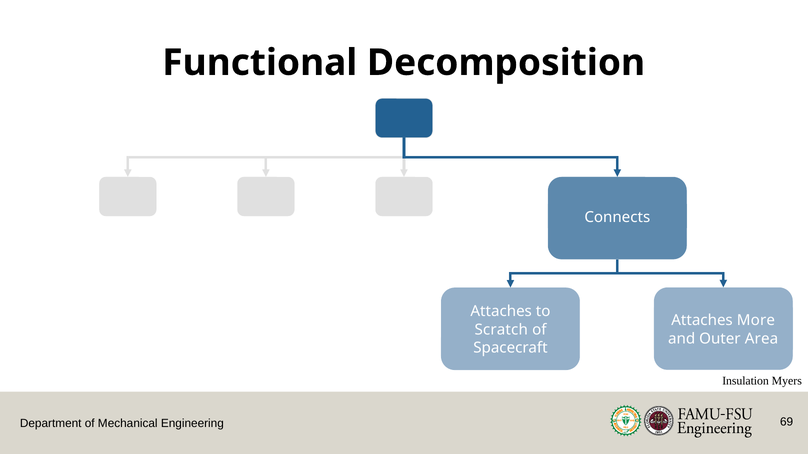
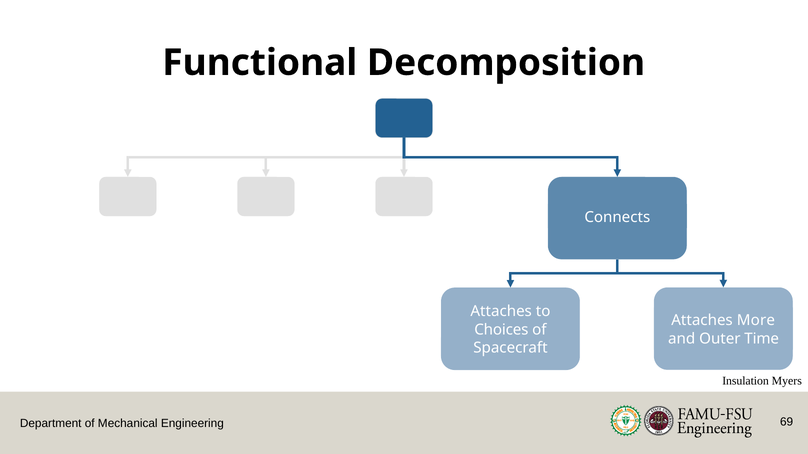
Scratch: Scratch -> Choices (501, 330)
Area: Area -> Time (762, 339)
